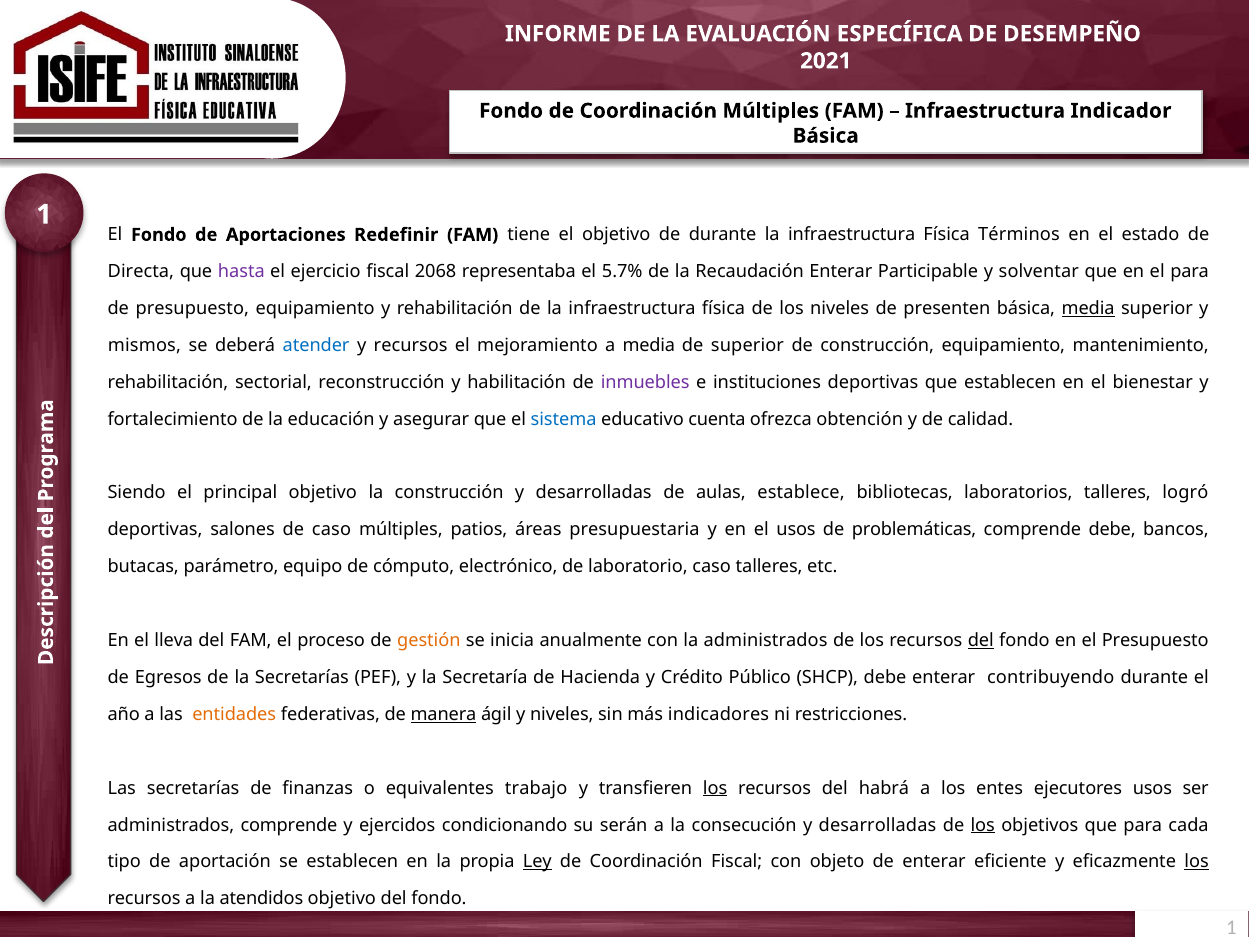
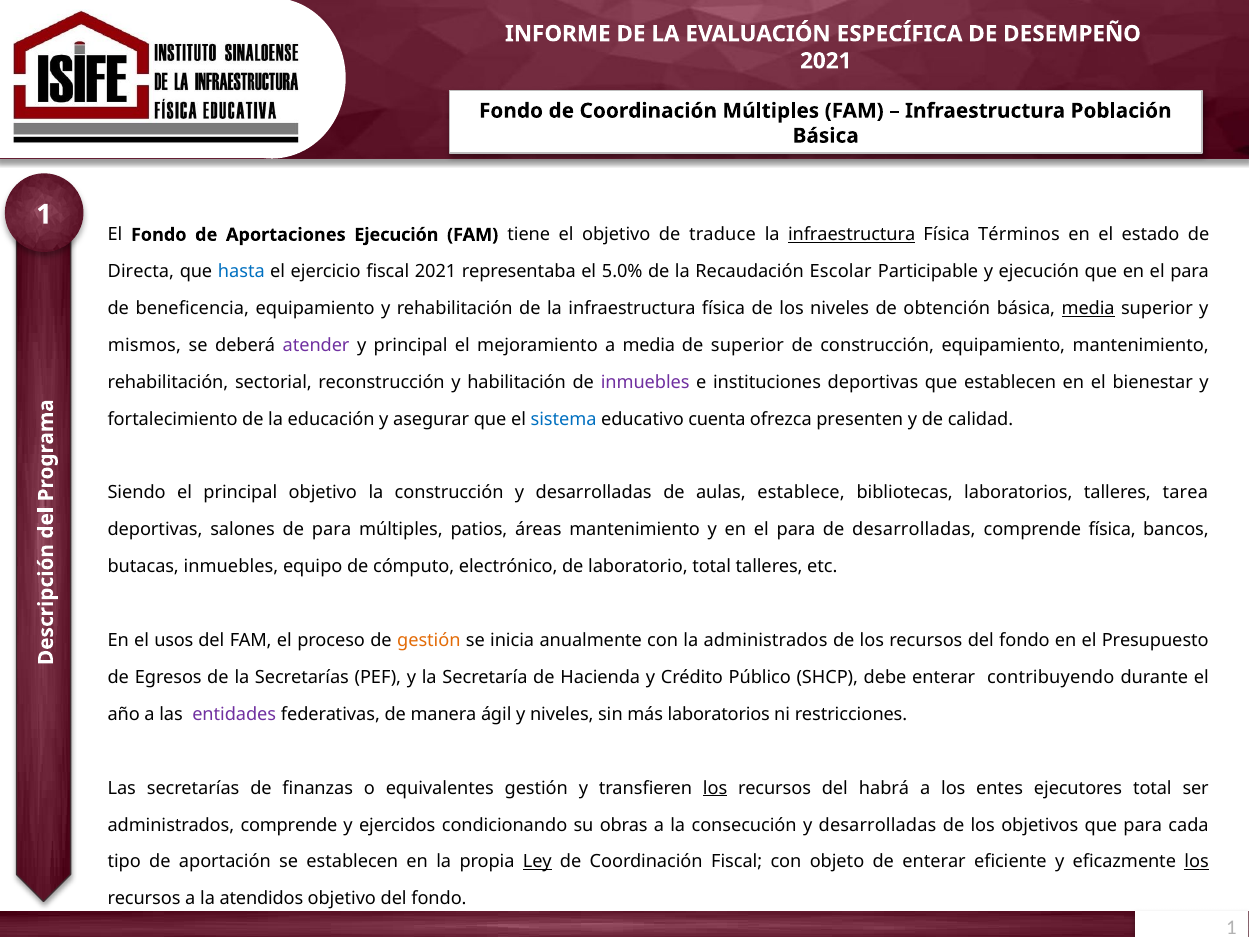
Indicador: Indicador -> Población (1121, 111)
Aportaciones Redefinir: Redefinir -> Ejecución (396, 235)
de durante: durante -> traduce (722, 235)
infraestructura underline: none -> present (852, 235)
hasta colour: purple -> blue (241, 272)
fiscal 2068: 2068 -> 2021 (436, 272)
5.7%: 5.7% -> 5.0% (622, 272)
Recaudación Enterar: Enterar -> Escolar (841, 272)
y solventar: solventar -> ejecución (1039, 272)
de presupuesto: presupuesto -> beneficencia (192, 308)
presenten: presenten -> obtención (947, 308)
atender colour: blue -> purple (316, 345)
y recursos: recursos -> principal (411, 345)
obtención: obtención -> presenten (860, 419)
logró: logró -> tarea (1185, 493)
de caso: caso -> para (332, 530)
áreas presupuestaria: presupuestaria -> mantenimiento (635, 530)
y en el usos: usos -> para (796, 530)
de problemáticas: problemáticas -> desarrolladas (914, 530)
comprende debe: debe -> física (1112, 530)
butacas parámetro: parámetro -> inmuebles (231, 567)
laboratorio caso: caso -> total (712, 567)
lleva: lleva -> usos (174, 640)
del underline: present -> none (981, 640)
entidades colour: orange -> purple (234, 714)
manera underline: present -> none (443, 714)
más indicadores: indicadores -> laboratorios (719, 714)
equivalentes trabajo: trabajo -> gestión (536, 788)
ejecutores usos: usos -> total (1152, 788)
serán: serán -> obras (624, 825)
los underline: present -> none (983, 825)
